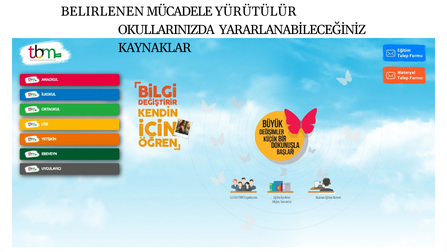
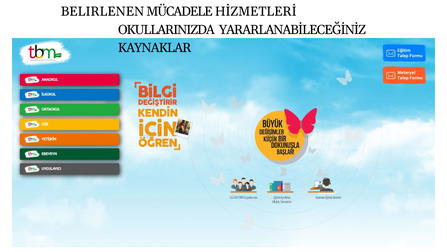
YÜRÜTÜLÜR: YÜRÜTÜLÜR -> HİZMETLERİ (256, 12)
